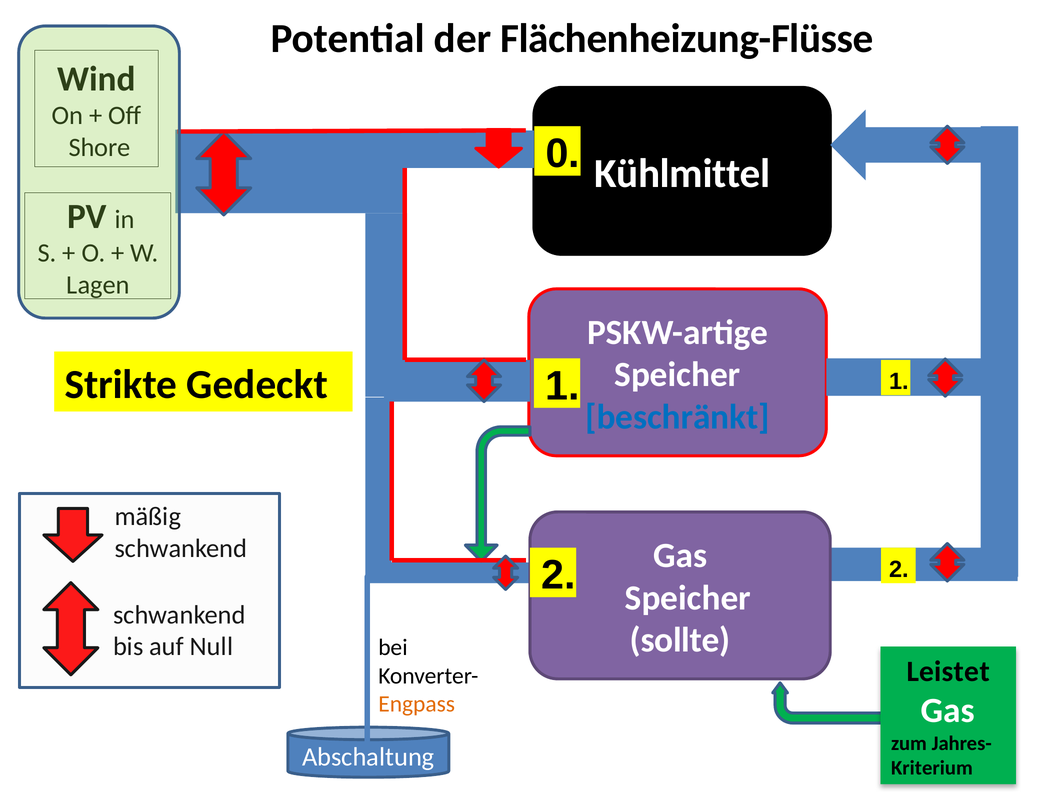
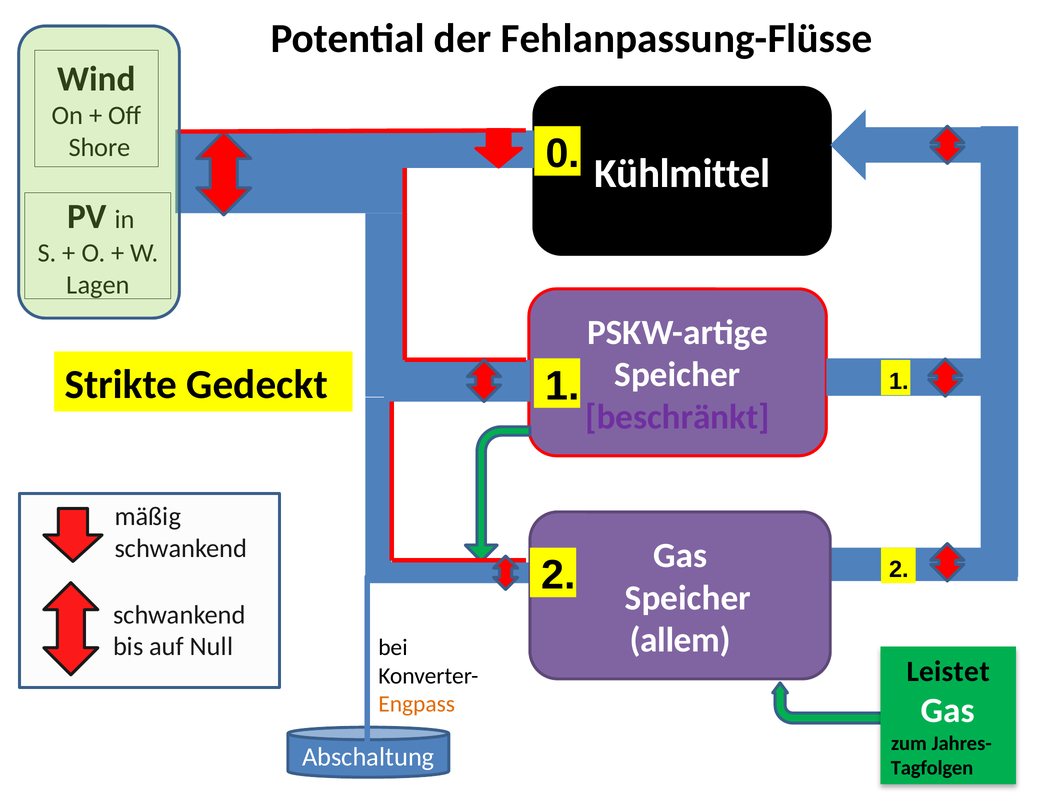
Flächenheizung-Flüsse: Flächenheizung-Flüsse -> Fehlanpassung-Flüsse (687, 38)
beschränkt colour: blue -> purple (678, 417)
sollte: sollte -> allem (680, 640)
Kriterium: Kriterium -> Tagfolgen (932, 768)
